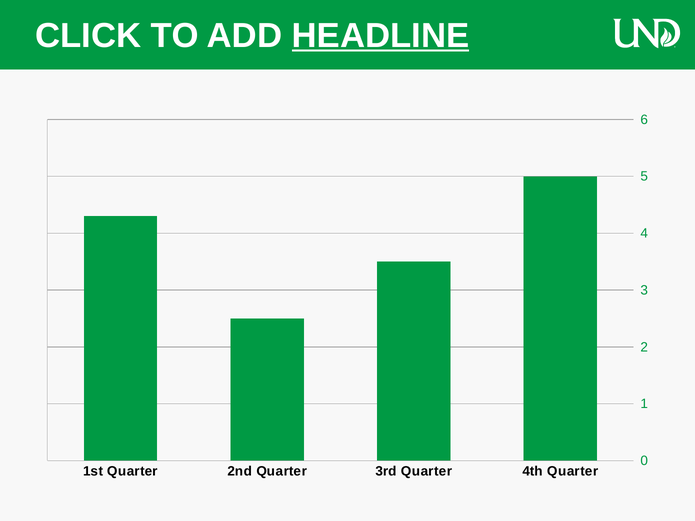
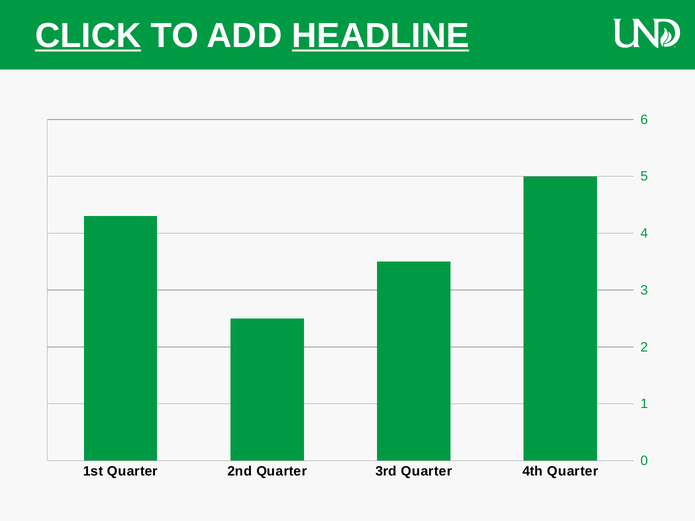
CLICK underline: none -> present (88, 36)
